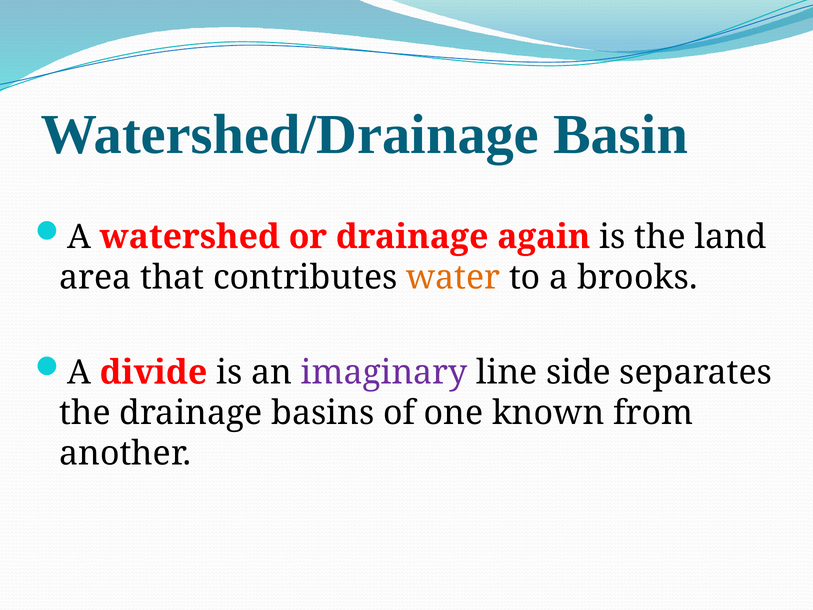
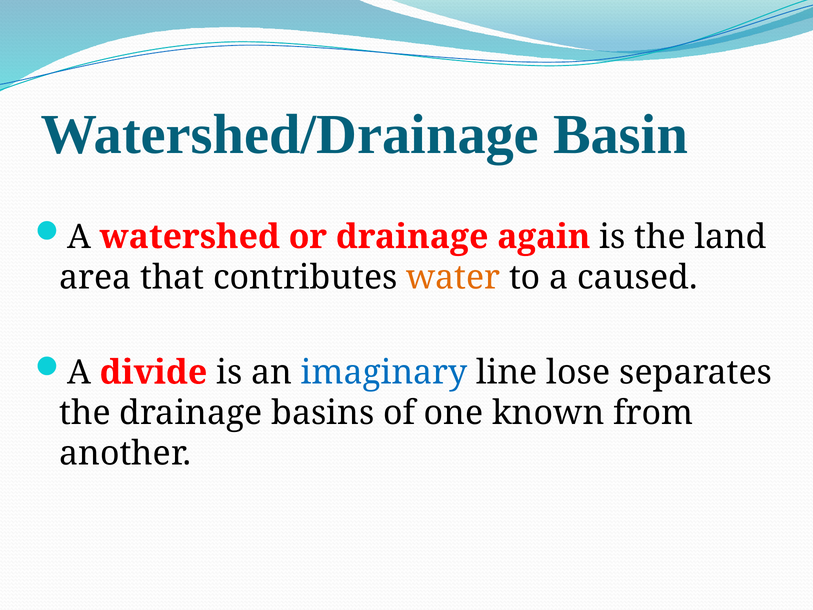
brooks: brooks -> caused (637, 277)
imaginary colour: purple -> blue (384, 372)
side: side -> lose (578, 372)
